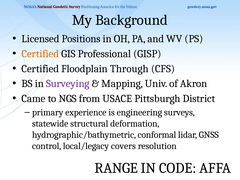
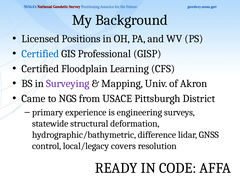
Certified colour: orange -> blue (40, 54)
Through: Through -> Learning (129, 69)
conformal: conformal -> difference (157, 135)
RANGE: RANGE -> READY (116, 168)
